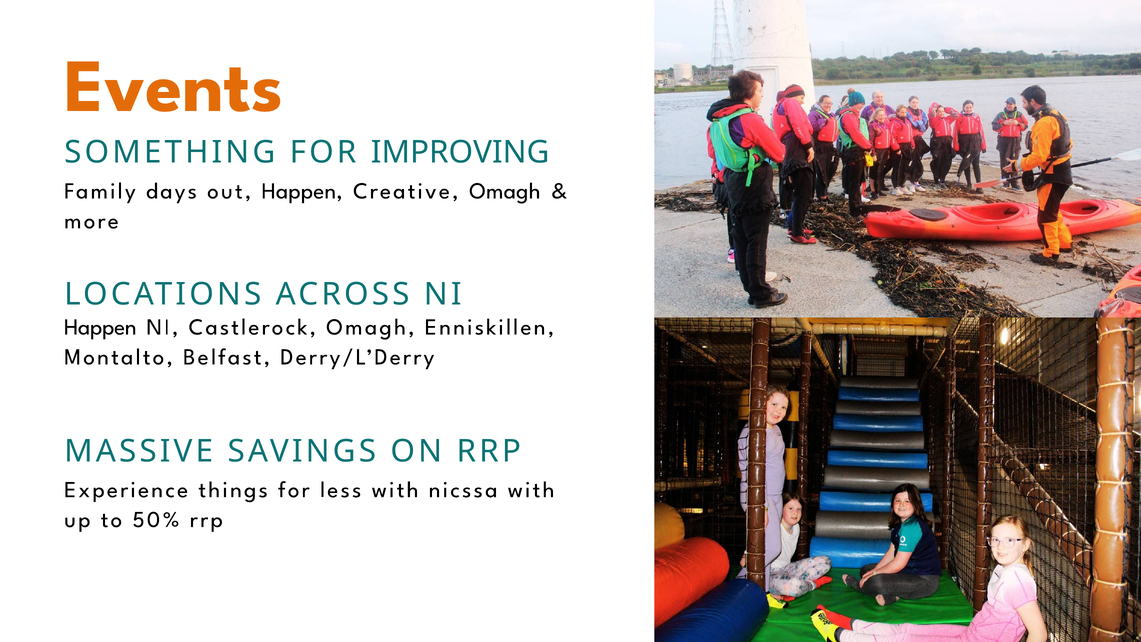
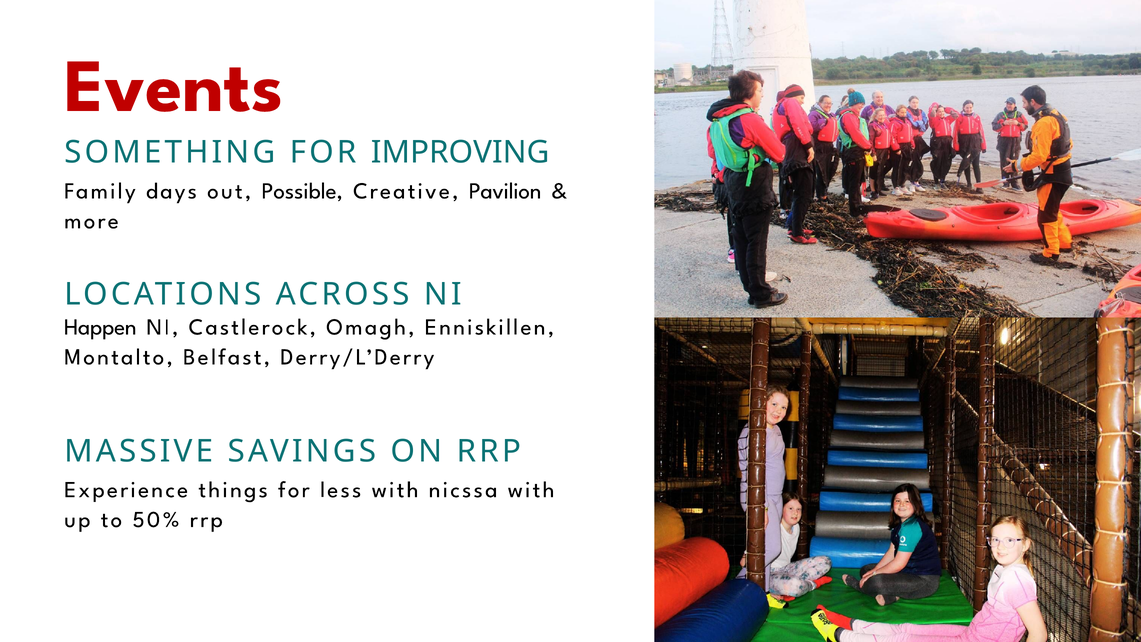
Events colour: orange -> red (174, 86)
out Happen: Happen -> Possible (302, 191)
Creative Omagh: Omagh -> Pavilion (505, 191)
